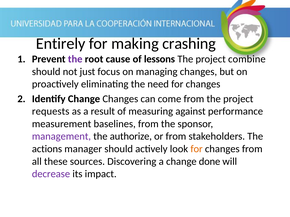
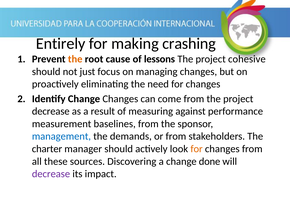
the colour: purple -> orange (75, 59)
combine: combine -> cohesive (247, 59)
requests: requests -> decrease (51, 112)
management colour: purple -> blue (61, 137)
authorize: authorize -> demands (131, 137)
actions: actions -> charter (47, 149)
